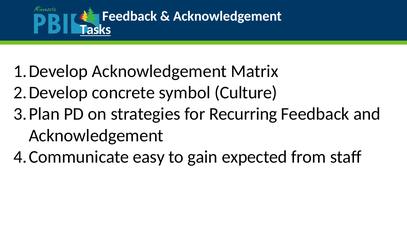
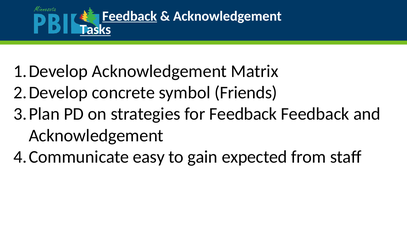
Feedback underline: none -> present (130, 16)
Culture: Culture -> Friends (246, 93)
for Recurring: Recurring -> Feedback (243, 114)
